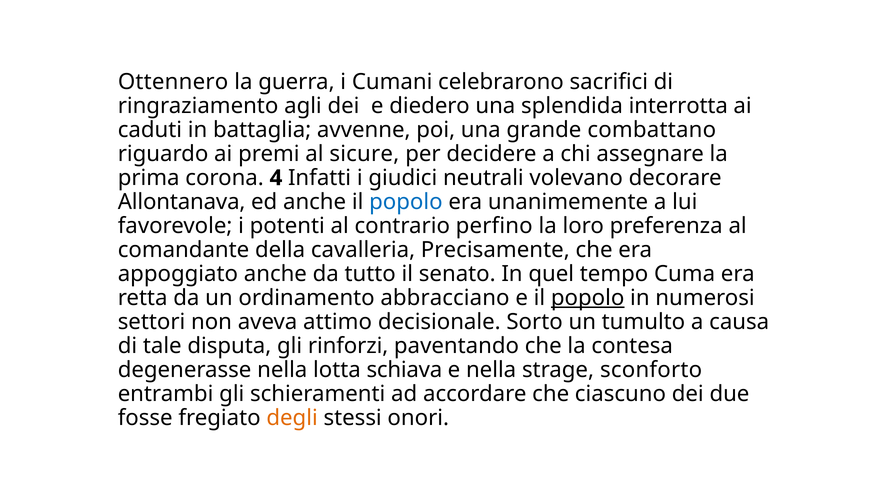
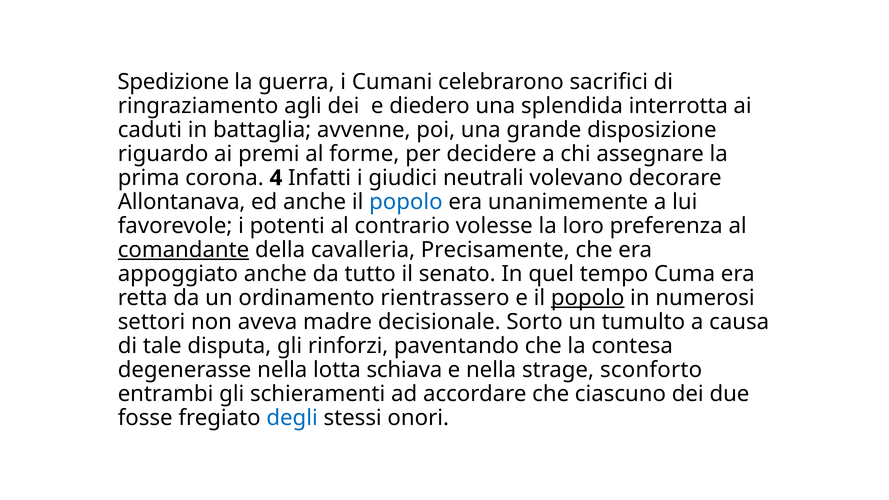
Ottennero: Ottennero -> Spedizione (173, 82)
combattano: combattano -> disposizione (652, 130)
sicure: sicure -> forme (364, 154)
perfino: perfino -> volesse (494, 226)
comandante underline: none -> present (184, 250)
abbracciano: abbracciano -> rientrassero (445, 298)
attimo: attimo -> madre (338, 322)
degli colour: orange -> blue (292, 418)
